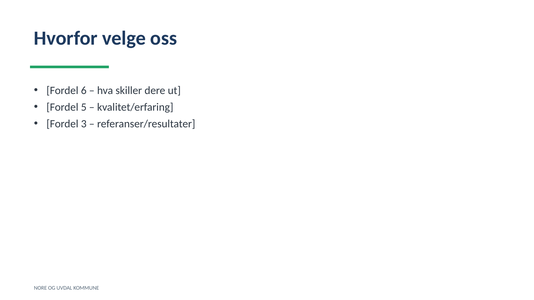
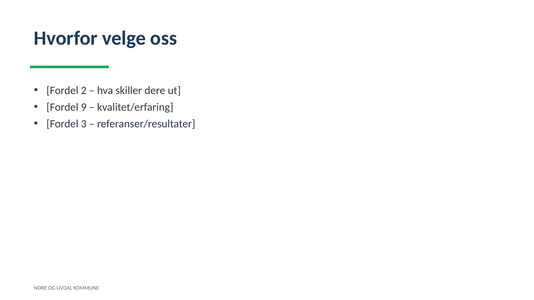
6: 6 -> 2 (84, 90)
5: 5 -> 9 (84, 107)
